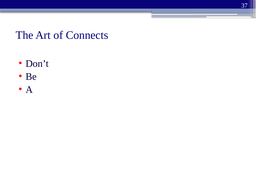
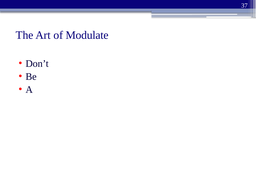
Connects: Connects -> Modulate (87, 35)
